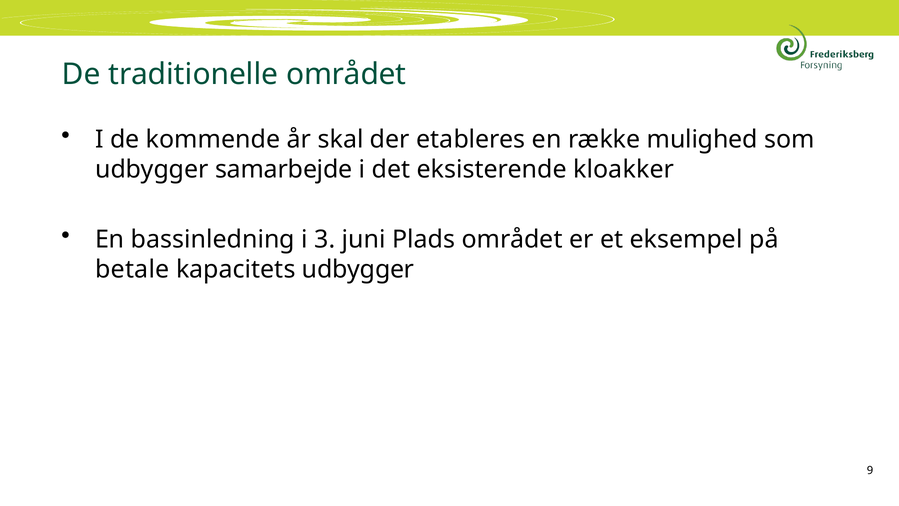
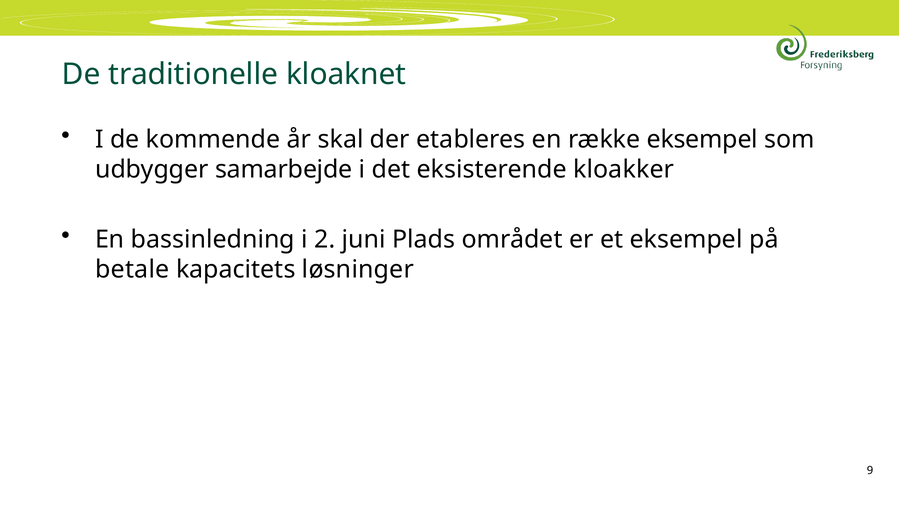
traditionelle området: området -> kloaknet (346, 75)
række mulighed: mulighed -> eksempel (702, 140)
3: 3 -> 2 (325, 240)
kapacitets udbygger: udbygger -> løsninger (358, 269)
